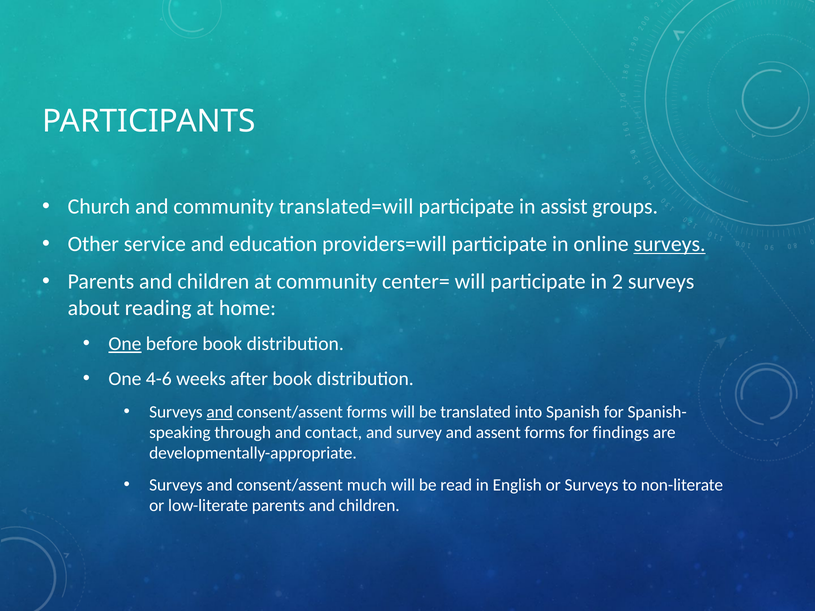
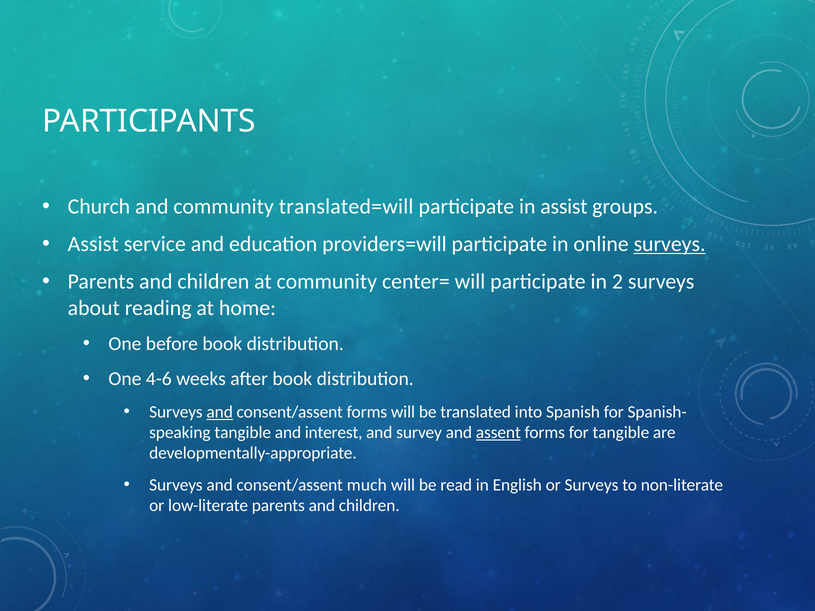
Other: Other -> Assist (93, 244)
One underline: present -> none (125, 344)
through: through -> tangible (243, 433)
contact: contact -> interest (334, 433)
assent underline: none -> present (498, 433)
for findings: findings -> tangible (621, 433)
